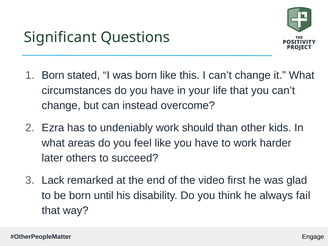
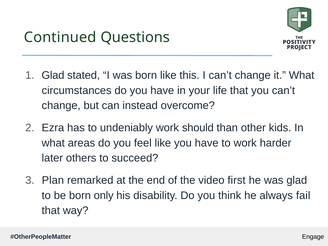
Significant: Significant -> Continued (60, 37)
Born: Born -> Glad (53, 75)
Lack: Lack -> Plan (53, 180)
until: until -> only (104, 195)
